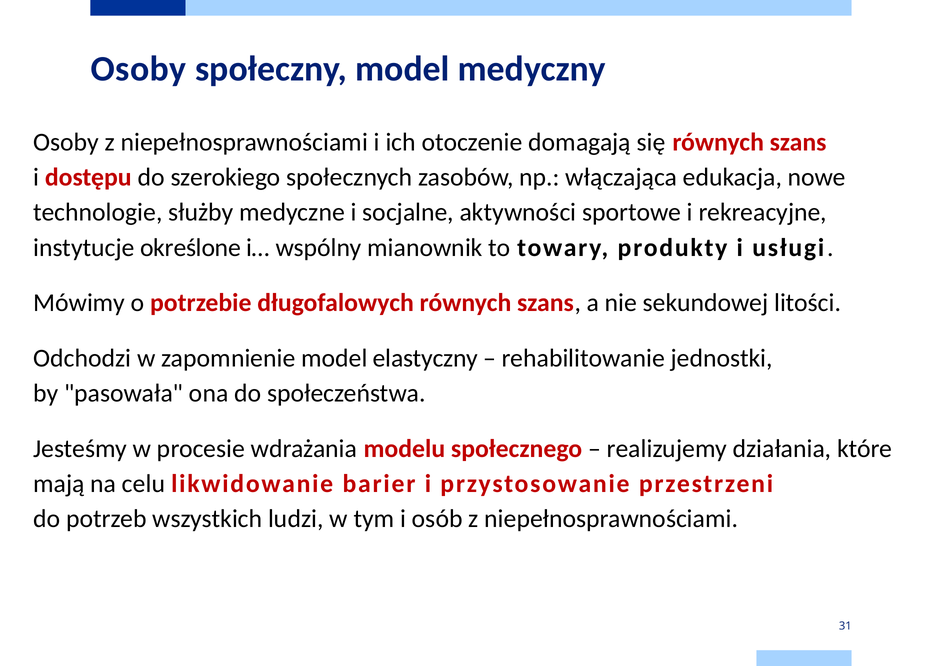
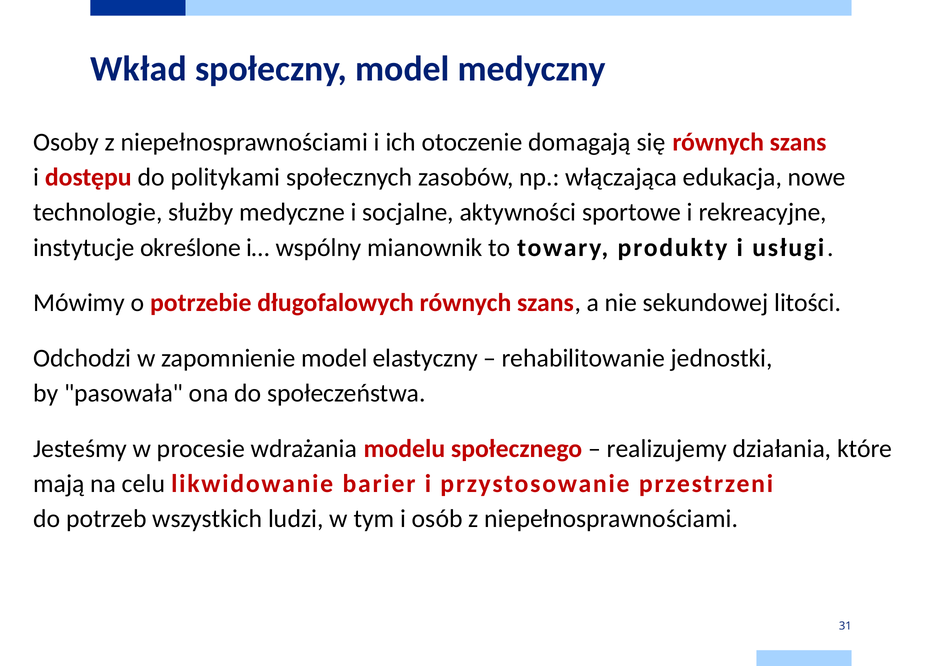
Osoby: Osoby -> Wkład (139, 69)
szerokiego: szerokiego -> politykami (225, 177)
